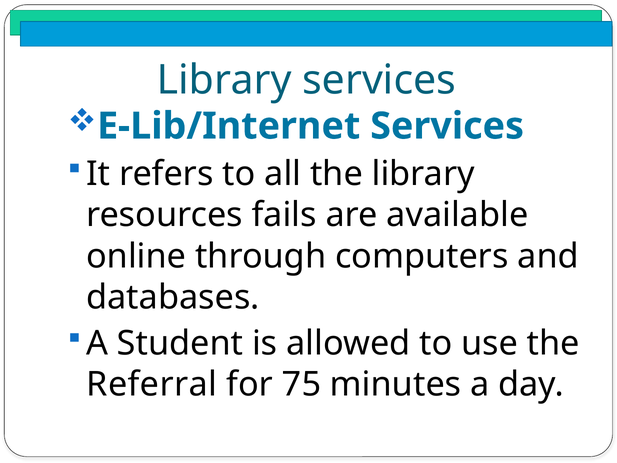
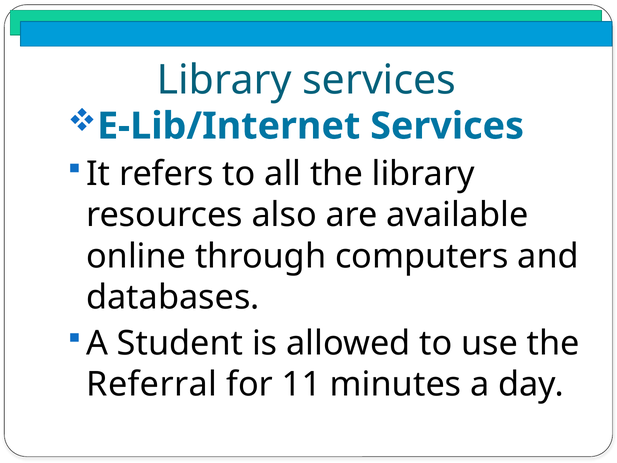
fails: fails -> also (284, 215)
75: 75 -> 11 (302, 384)
